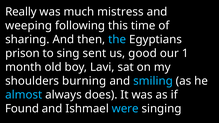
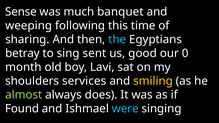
Really: Really -> Sense (21, 12)
mistress: mistress -> banquet (120, 12)
prison: prison -> betray (22, 53)
1: 1 -> 0 (185, 53)
burning: burning -> services (84, 81)
smiling colour: light blue -> yellow (153, 81)
almost colour: light blue -> light green (24, 95)
